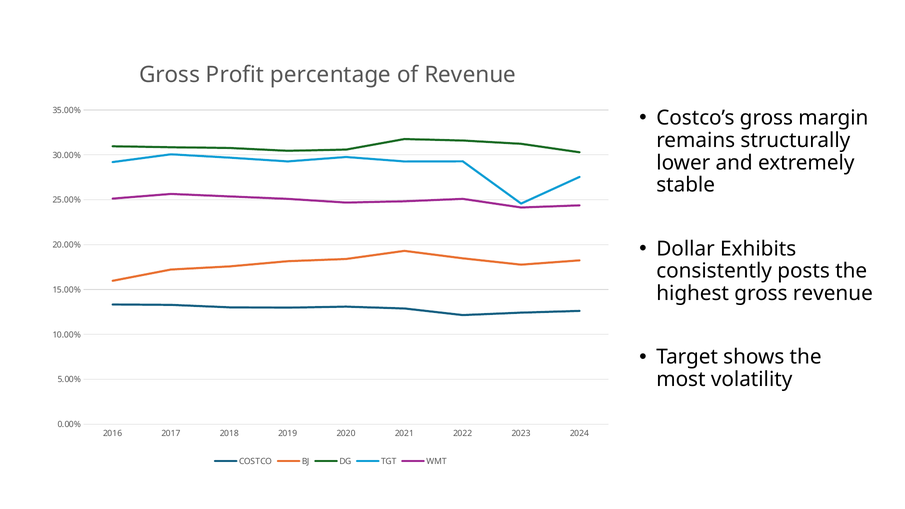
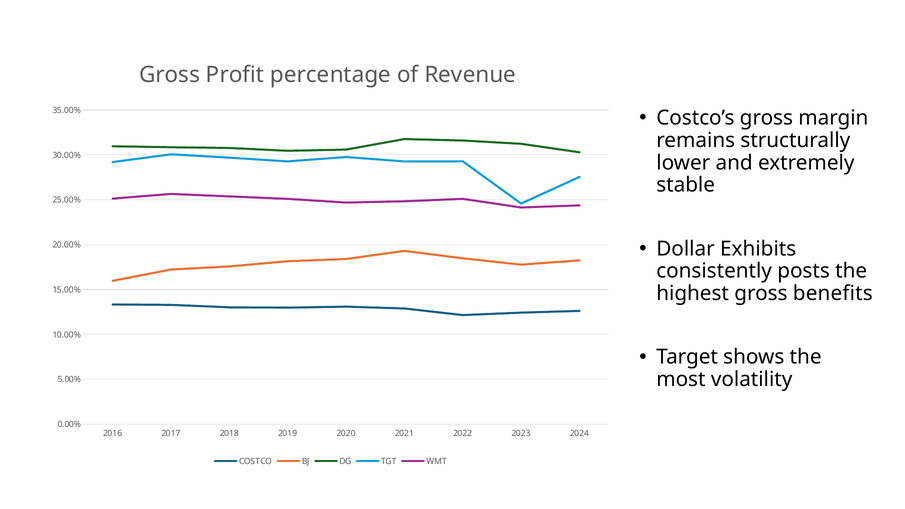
gross revenue: revenue -> benefits (833, 293)
